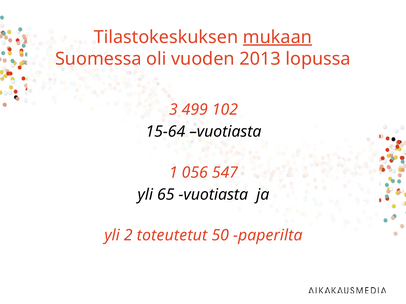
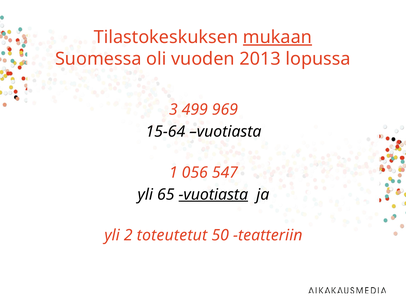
102: 102 -> 969 (225, 110)
vuotiasta underline: none -> present (213, 195)
paperilta: paperilta -> teatteriin (268, 236)
